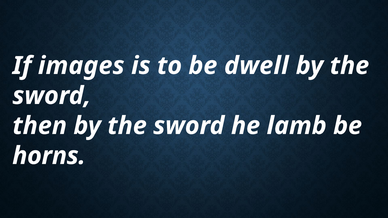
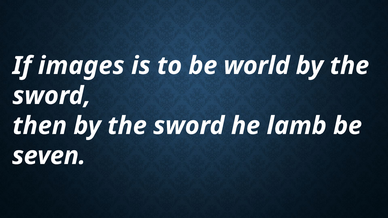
dwell: dwell -> world (257, 66)
horns: horns -> seven (49, 156)
